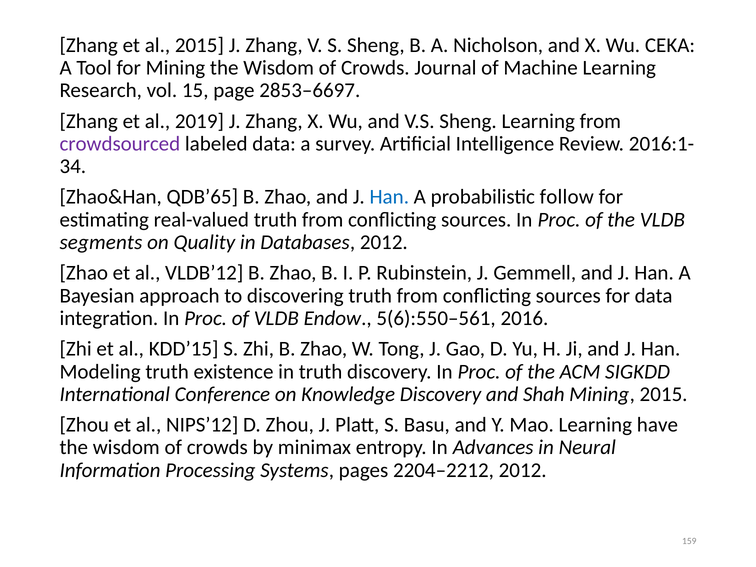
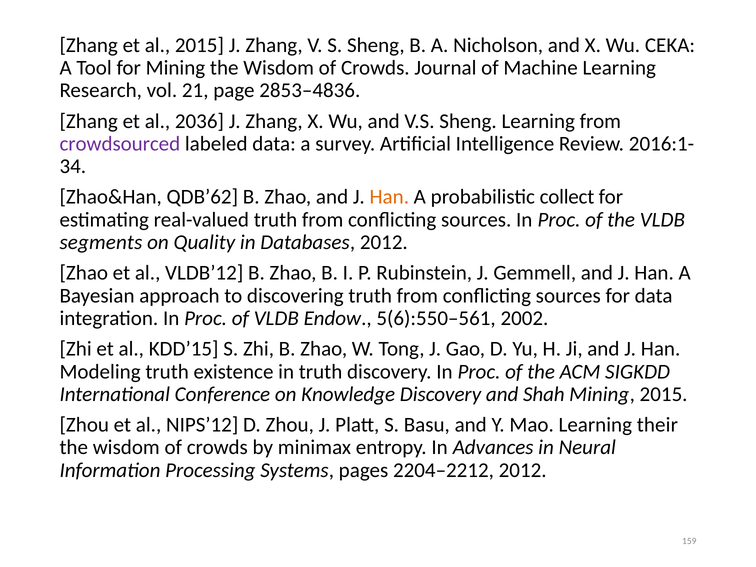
15: 15 -> 21 (195, 91)
2853–6697: 2853–6697 -> 2853–4836 (310, 91)
2019: 2019 -> 2036 (199, 121)
QDB’65: QDB’65 -> QDB’62 (202, 197)
Han colour: blue -> orange (389, 197)
follow: follow -> collect (567, 197)
2016: 2016 -> 2002 (524, 318)
have: have -> their (657, 425)
